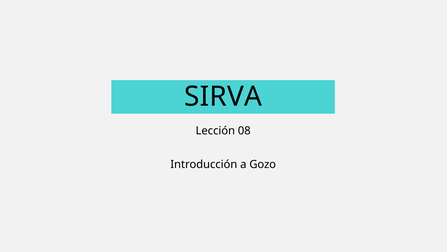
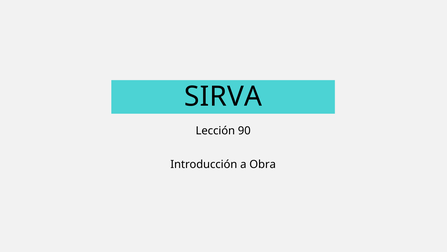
08: 08 -> 90 (244, 130)
Gozo: Gozo -> Obra (263, 164)
